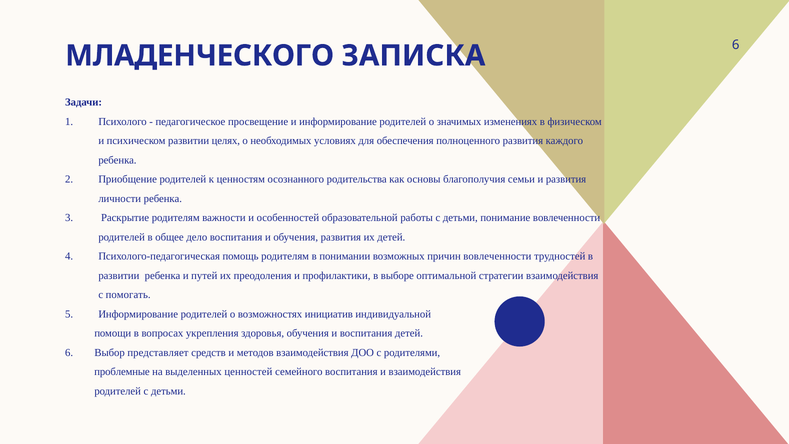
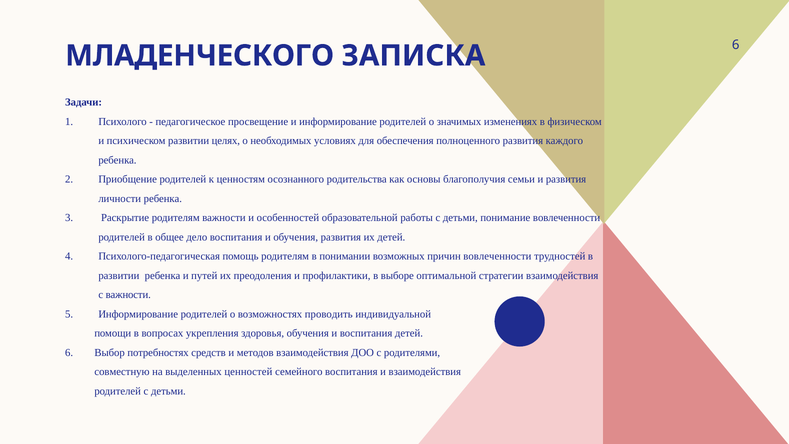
с помогать: помогать -> важности (128, 295)
инициатив: инициатив -> проводить (329, 314)
представляет: представляет -> потребностях (158, 352)
проблемные: проблемные -> совместную (122, 372)
